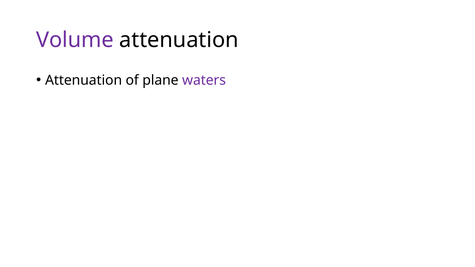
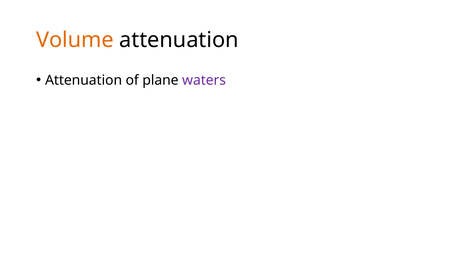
Volume colour: purple -> orange (75, 40)
